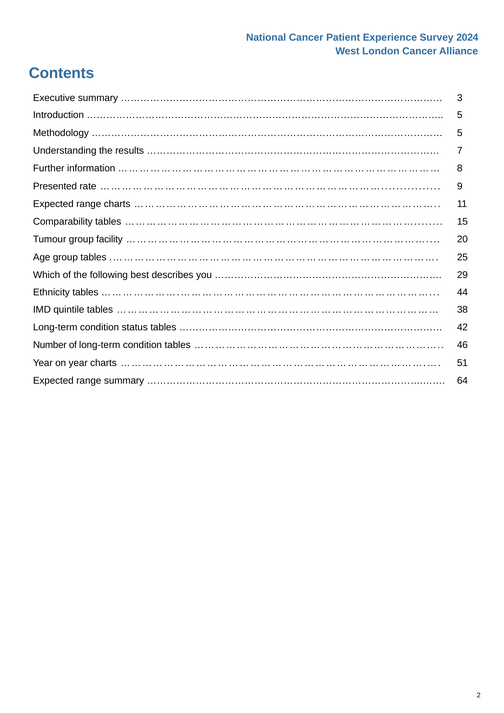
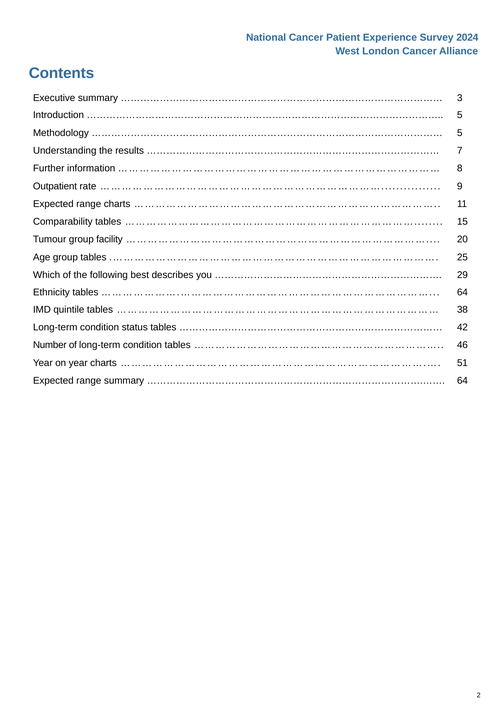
Presented: Presented -> Outpatient (55, 186)
44: 44 -> 64 (462, 292)
